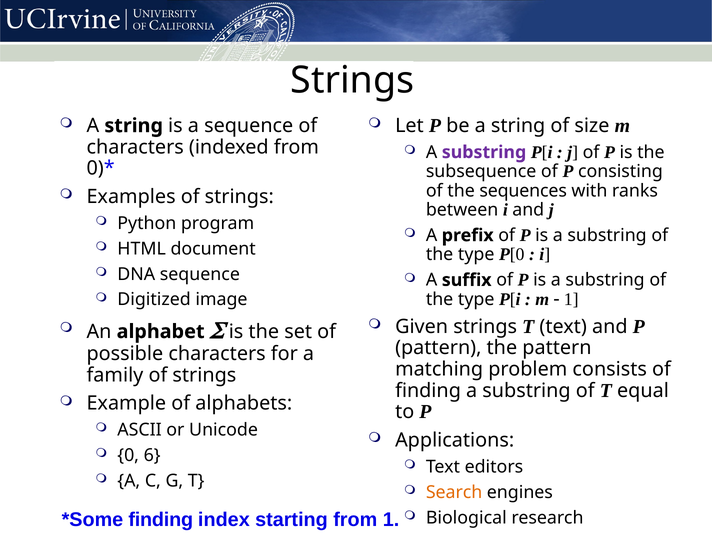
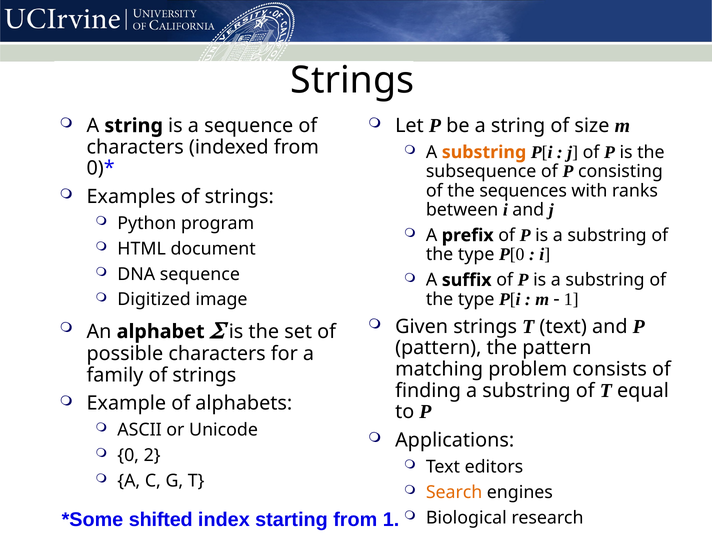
substring colour: purple -> orange (484, 152)
6: 6 -> 2 (152, 455)
finding: finding -> shifted (161, 520)
